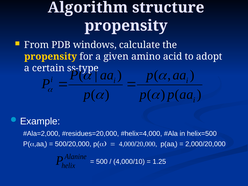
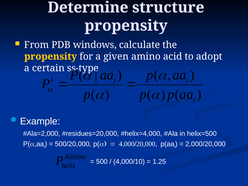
Algorithm: Algorithm -> Determine (88, 7)
